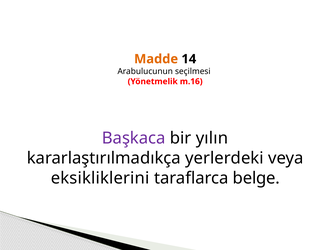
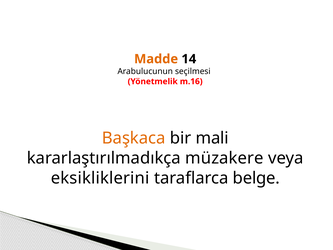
Başkaca colour: purple -> orange (134, 138)
yılın: yılın -> mali (212, 138)
yerlerdeki: yerlerdeki -> müzakere (224, 158)
